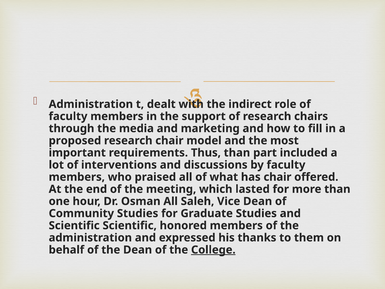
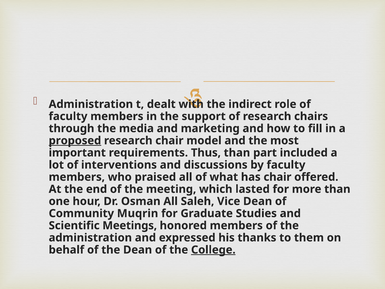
proposed underline: none -> present (75, 140)
Community Studies: Studies -> Muqrin (138, 213)
Scientific Scientific: Scientific -> Meetings (130, 225)
